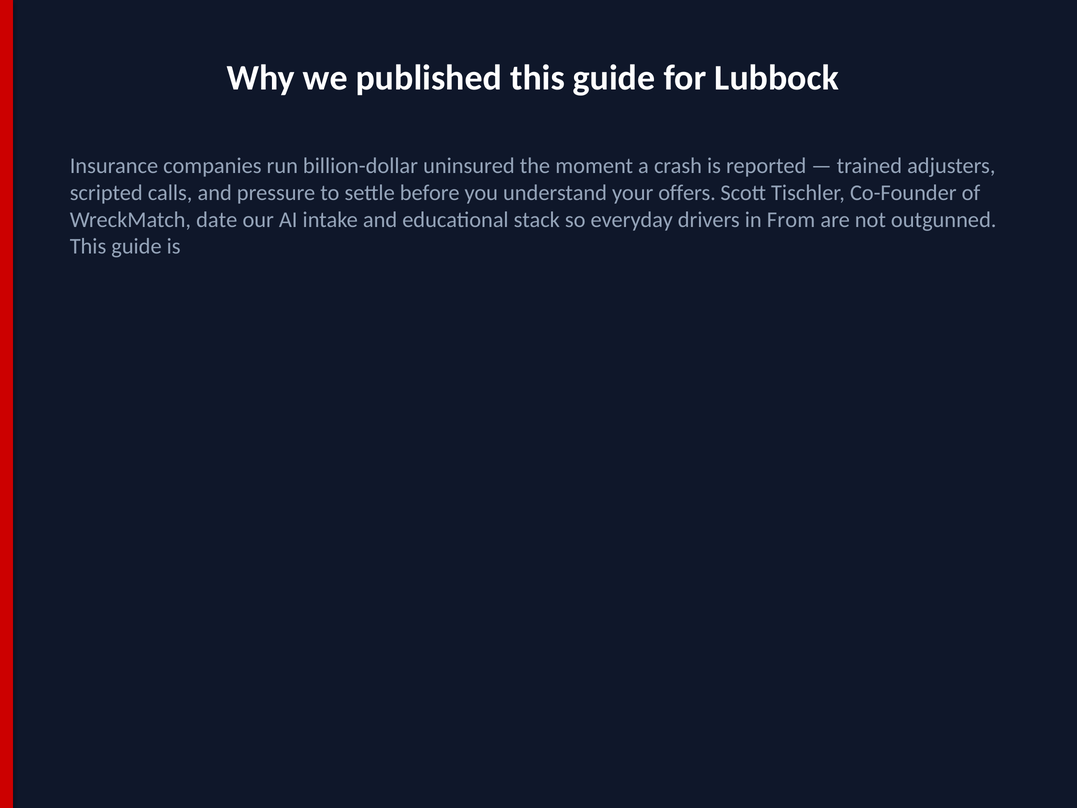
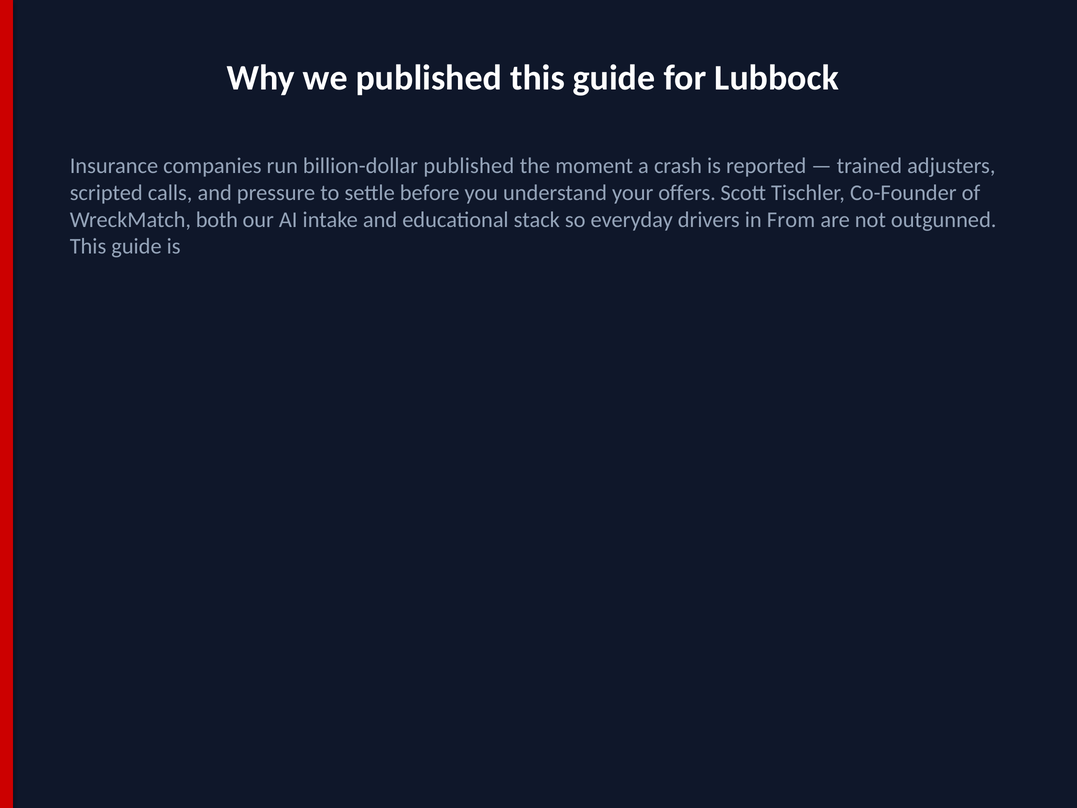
billion-dollar uninsured: uninsured -> published (469, 166)
date: date -> both (217, 220)
